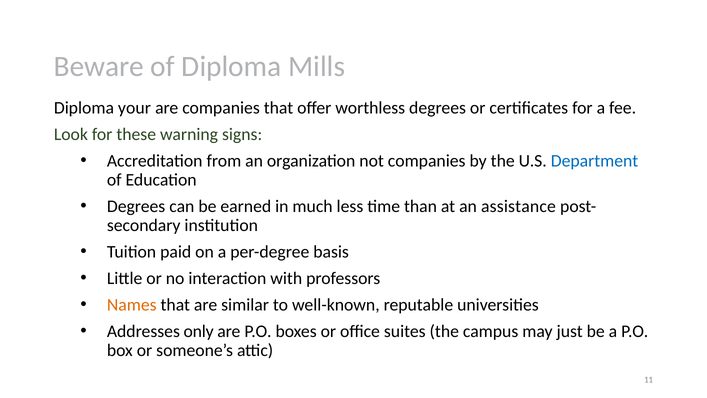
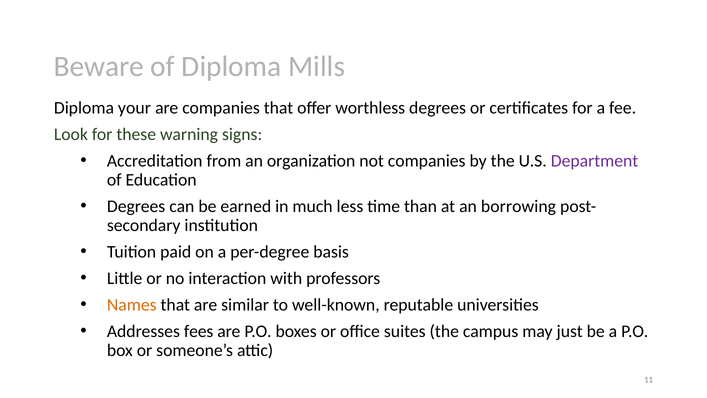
Department colour: blue -> purple (595, 161)
assistance: assistance -> borrowing (518, 206)
only: only -> fees (199, 331)
